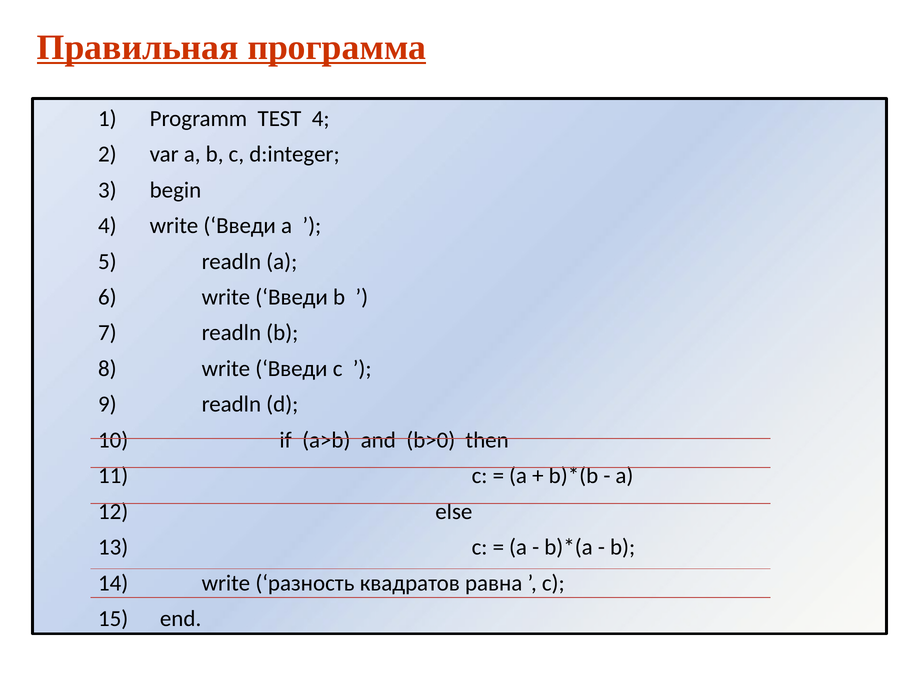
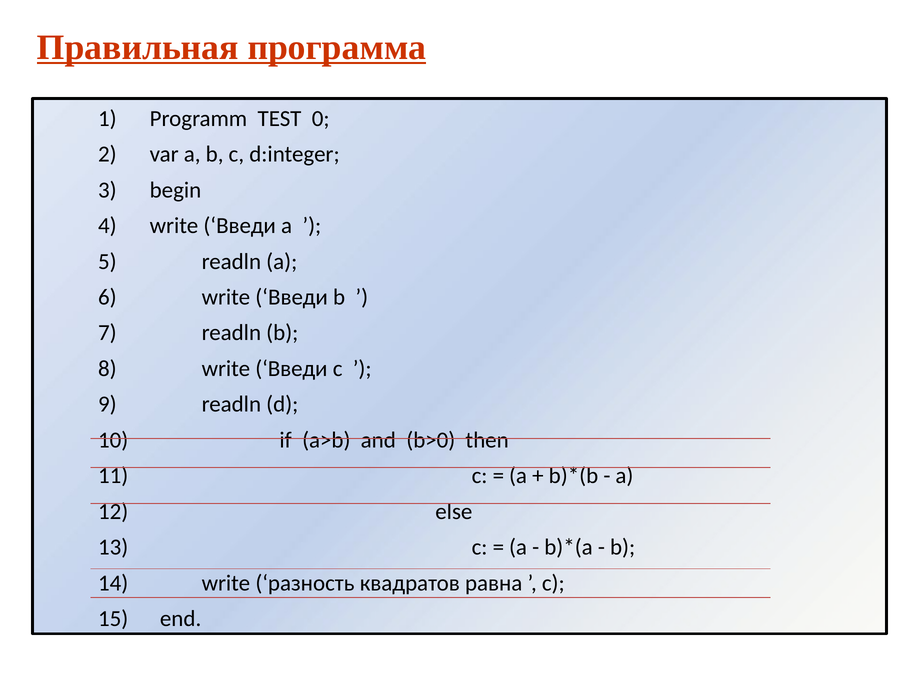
TEST 4: 4 -> 0 (321, 119)
